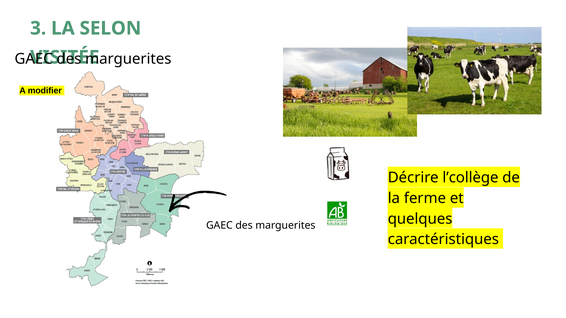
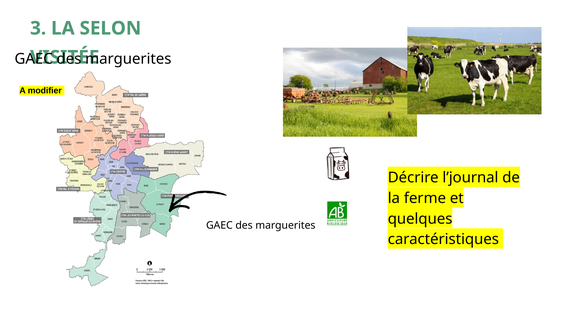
l’collège: l’collège -> l’journal (470, 178)
